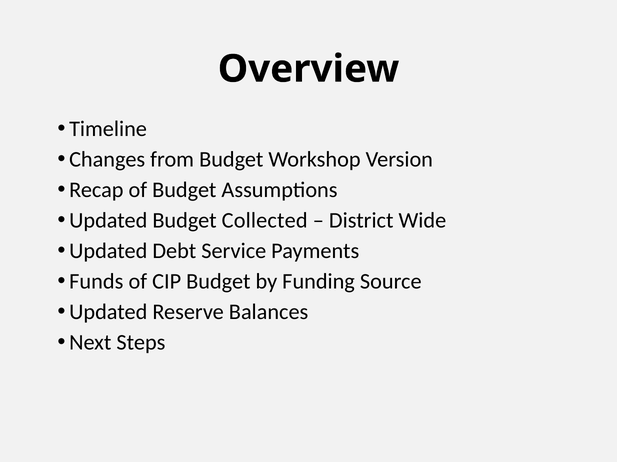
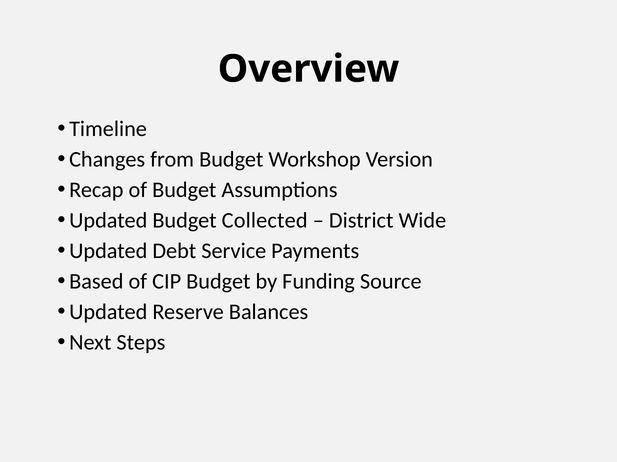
Funds: Funds -> Based (96, 282)
